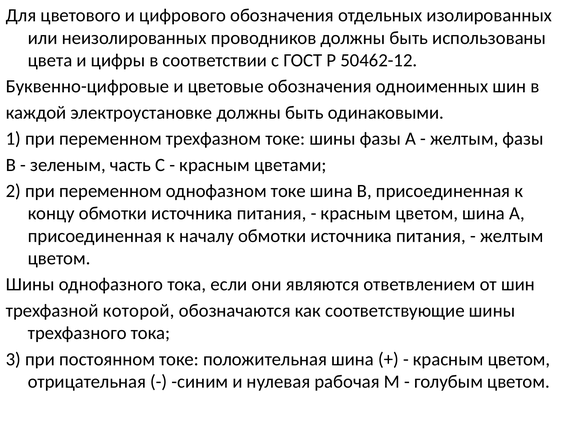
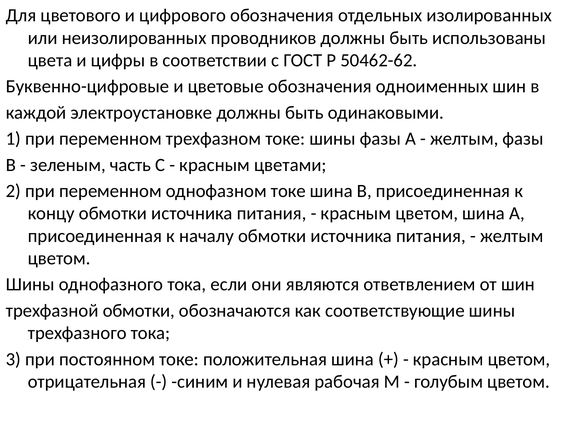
50462-12: 50462-12 -> 50462-62 (379, 60)
трехфазной которой: которой -> обмотки (139, 311)
